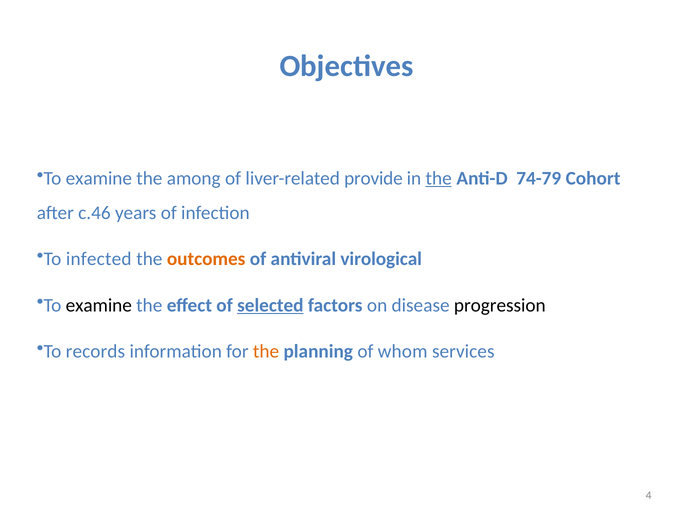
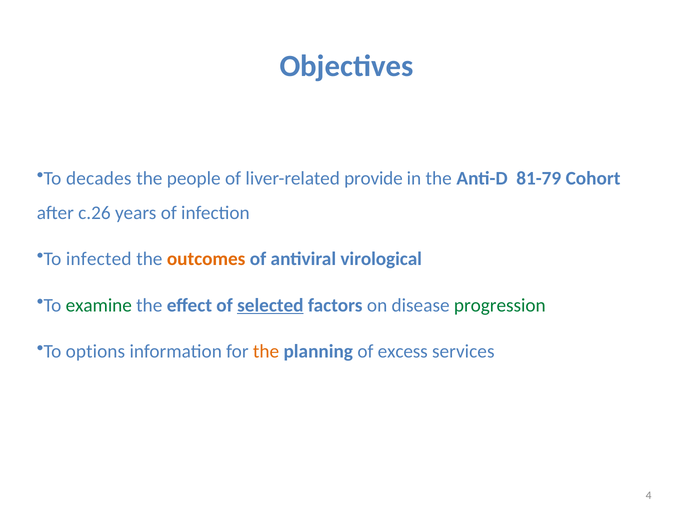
examine: examine -> decades (99, 179)
among: among -> people (194, 179)
the underline: present -> none (439, 179)
74-79: 74-79 -> 81-79 (539, 179)
c.46: c.46 -> c.26 (94, 213)
examine colour: black -> green (99, 306)
progression colour: black -> green (500, 306)
records: records -> options (95, 352)
whom: whom -> excess (403, 352)
